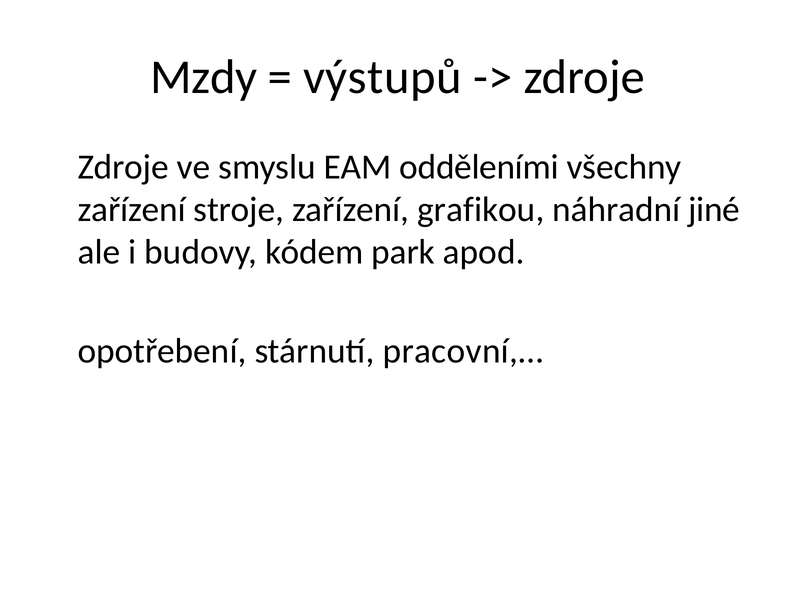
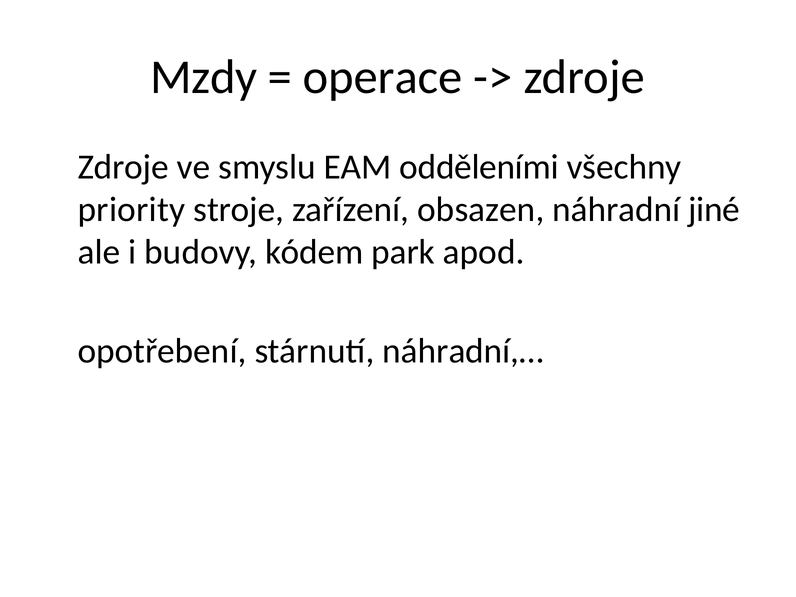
výstupů: výstupů -> operace (383, 77)
zařízení: zařízení -> priority (131, 209)
grafikou: grafikou -> obsazen (481, 209)
pracovní,…: pracovní,… -> náhradní,… (463, 351)
